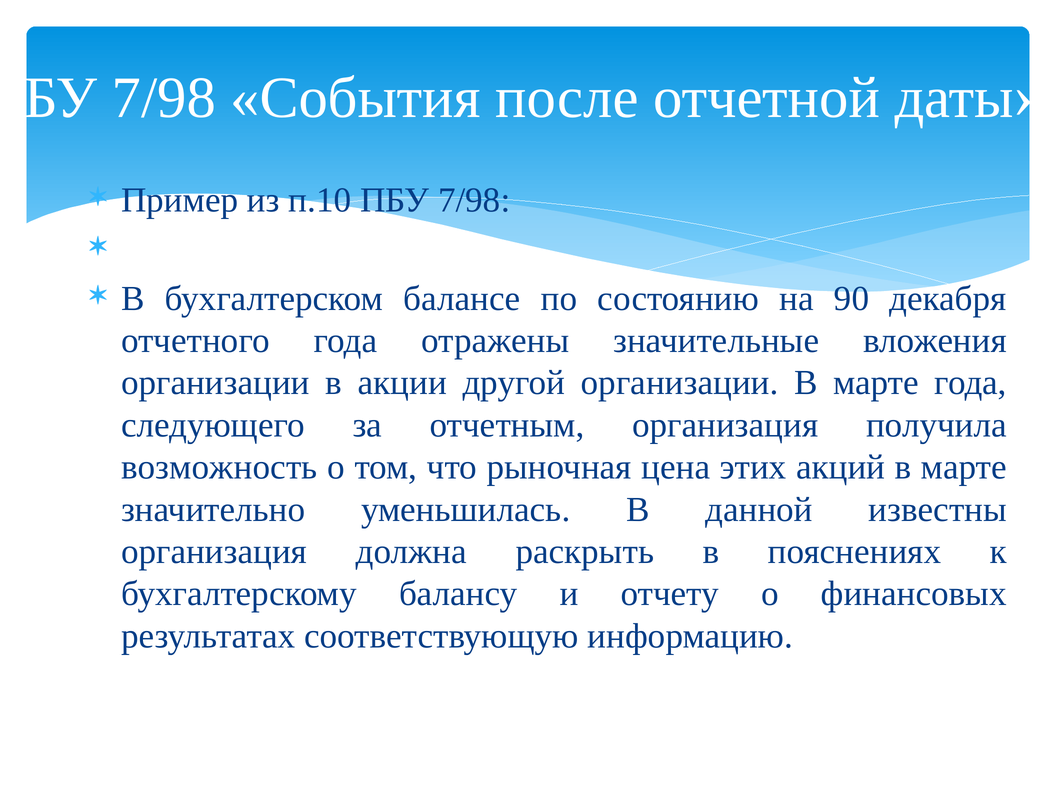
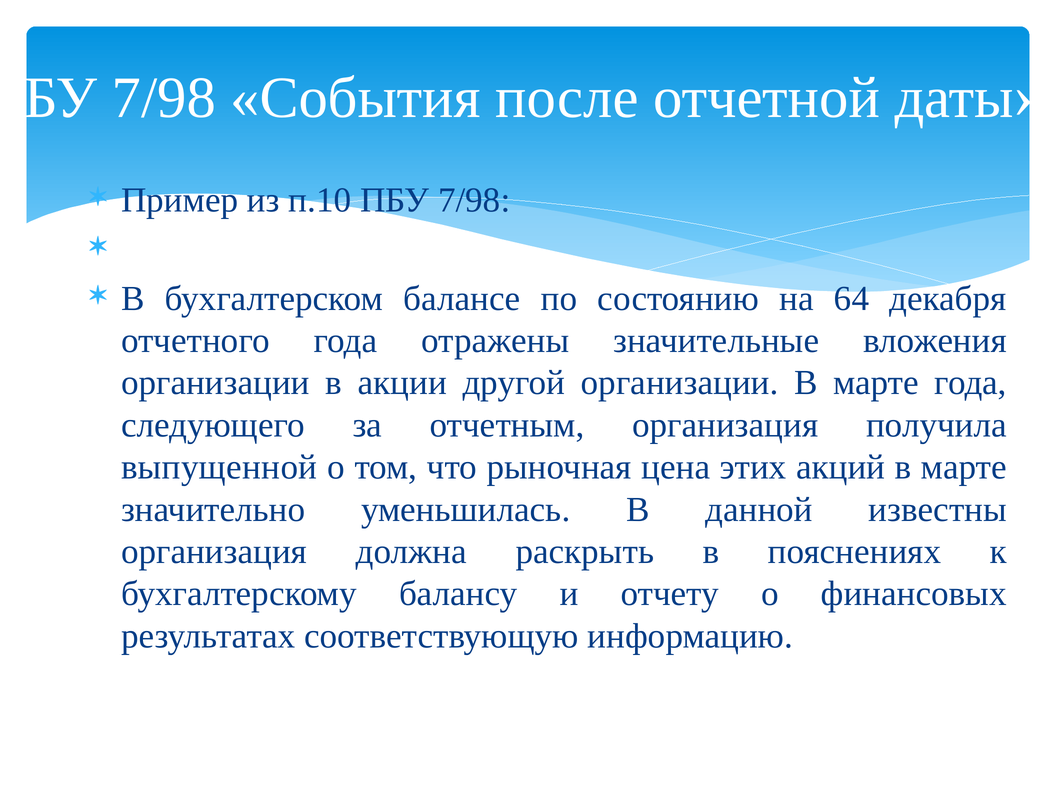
90: 90 -> 64 (852, 299)
возможность: возможность -> выпущенной (219, 467)
